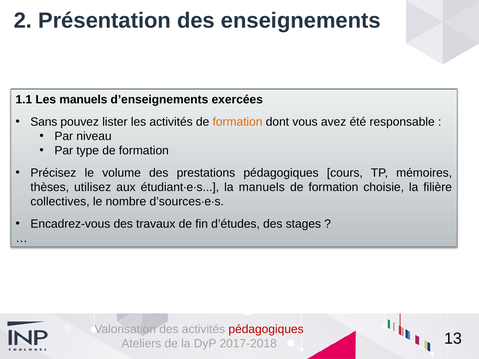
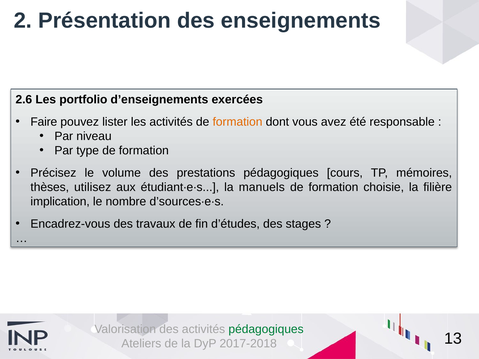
1.1: 1.1 -> 2.6 (24, 99)
Les manuels: manuels -> portfolio (83, 99)
Sans: Sans -> Faire (44, 122)
collectives: collectives -> implication (60, 202)
pédagogiques colour: red -> green (266, 330)
